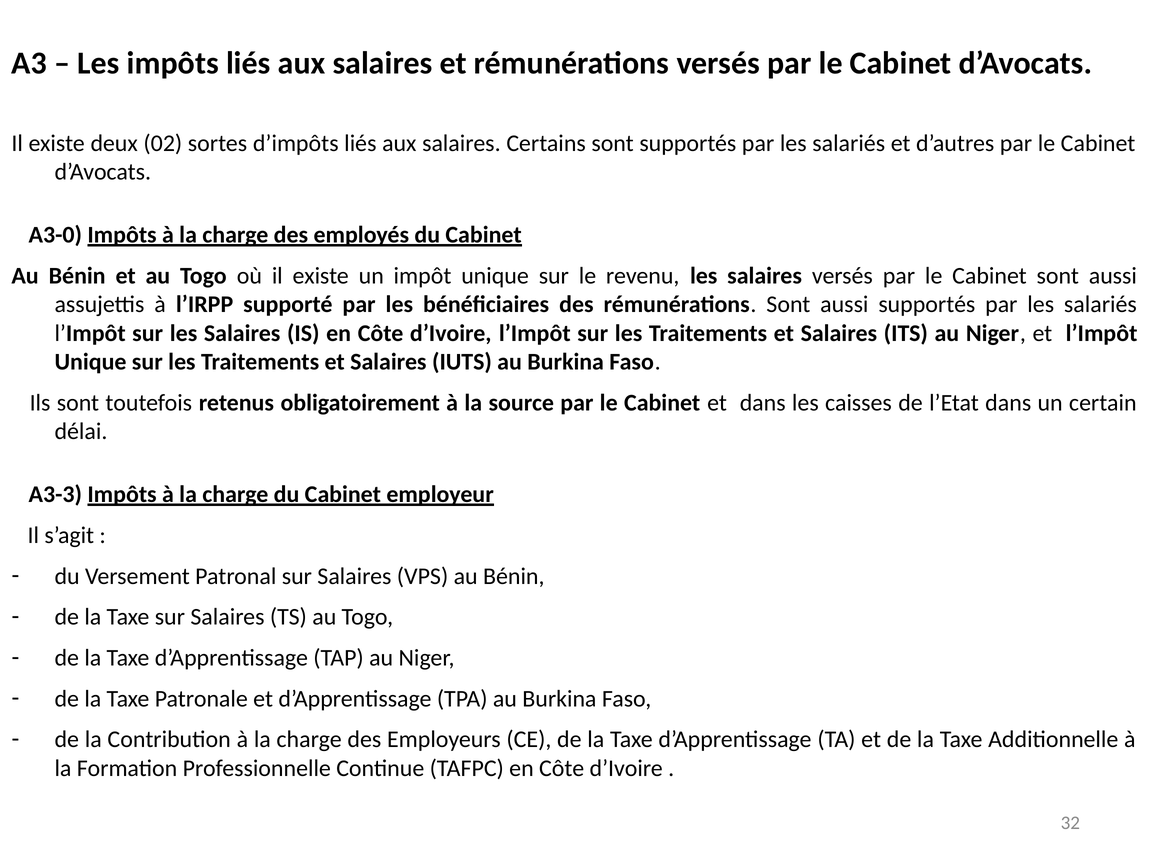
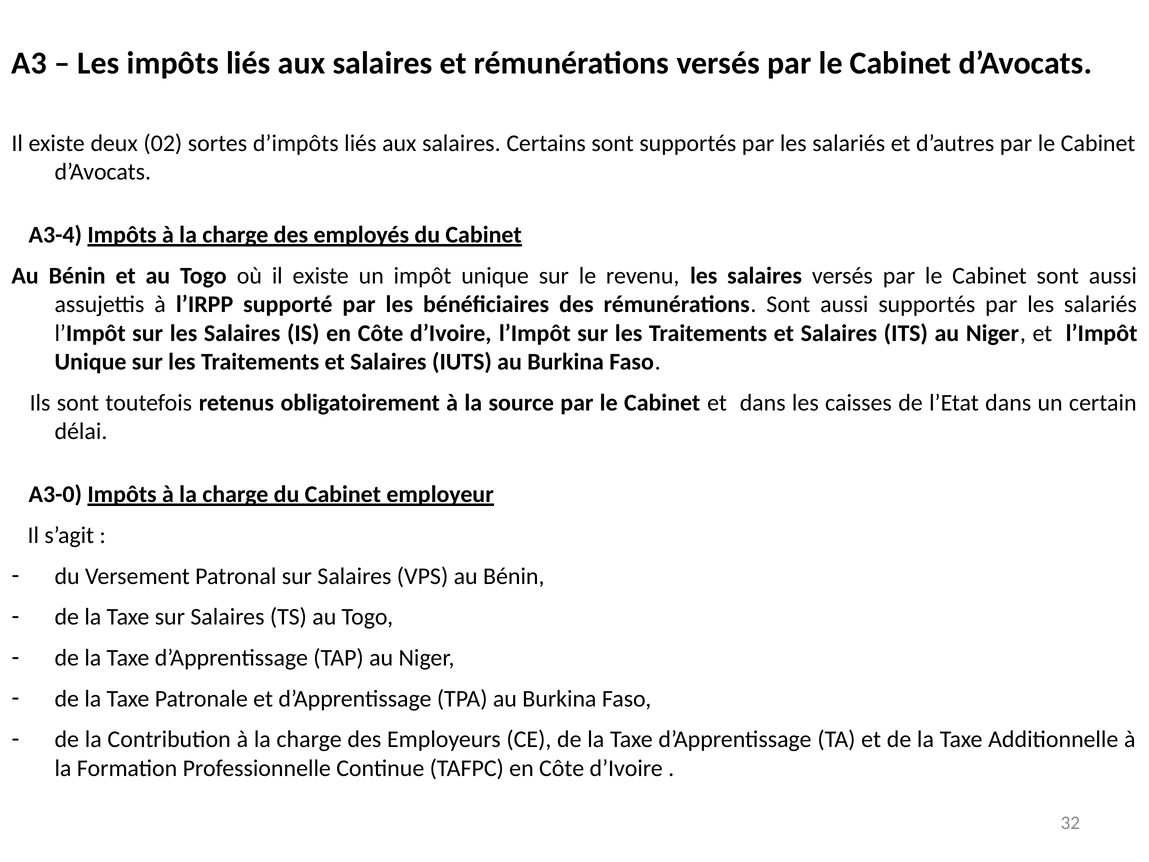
A3-0: A3-0 -> A3-4 (55, 235)
A3-3: A3-3 -> A3-0 (55, 494)
